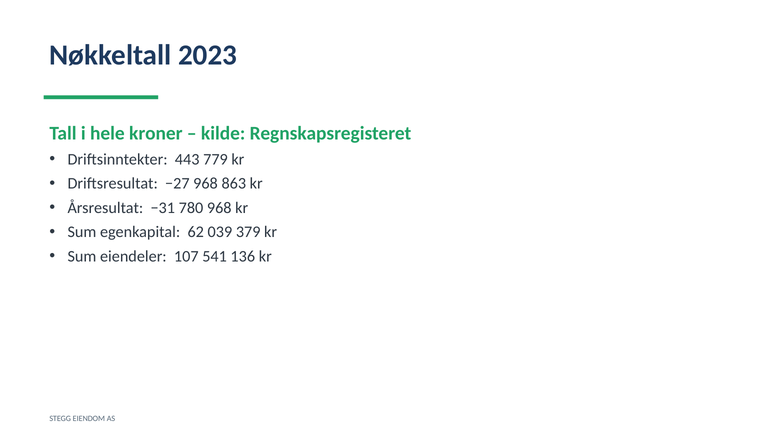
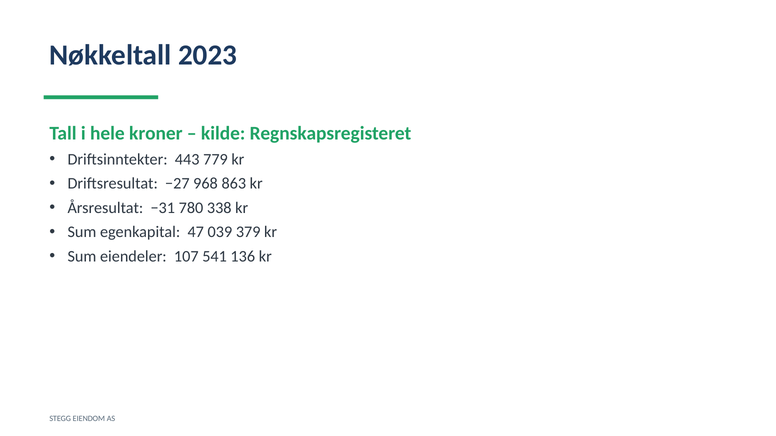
780 968: 968 -> 338 (219, 208)
62: 62 -> 47 (196, 232)
